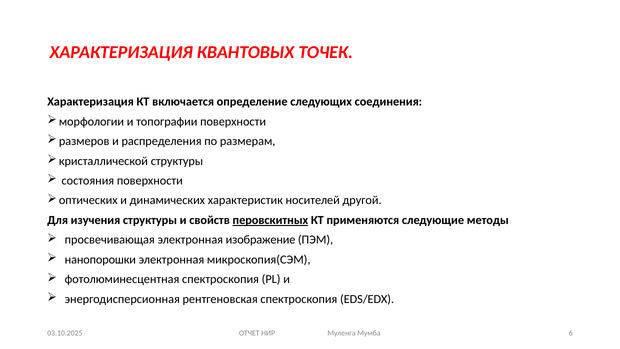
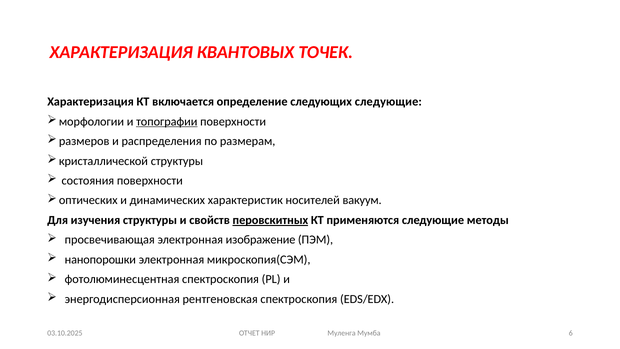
следующих соединения: соединения -> следующие (388, 102)
топографии underline: none -> present (167, 121)
другой: другой -> вакуум (362, 200)
